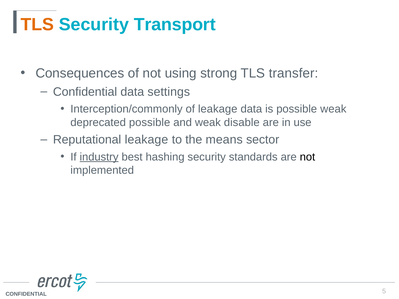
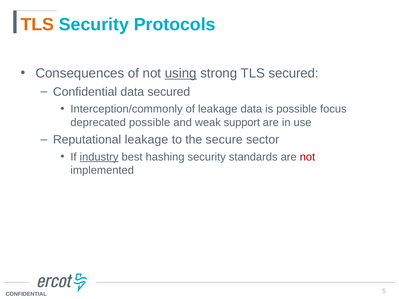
Transport: Transport -> Protocols (175, 24)
using underline: none -> present (181, 73)
TLS transfer: transfer -> secured (294, 73)
data settings: settings -> secured (169, 92)
possible weak: weak -> focus (333, 109)
disable: disable -> support (242, 122)
means: means -> secure (224, 140)
not colour: black -> red (307, 157)
